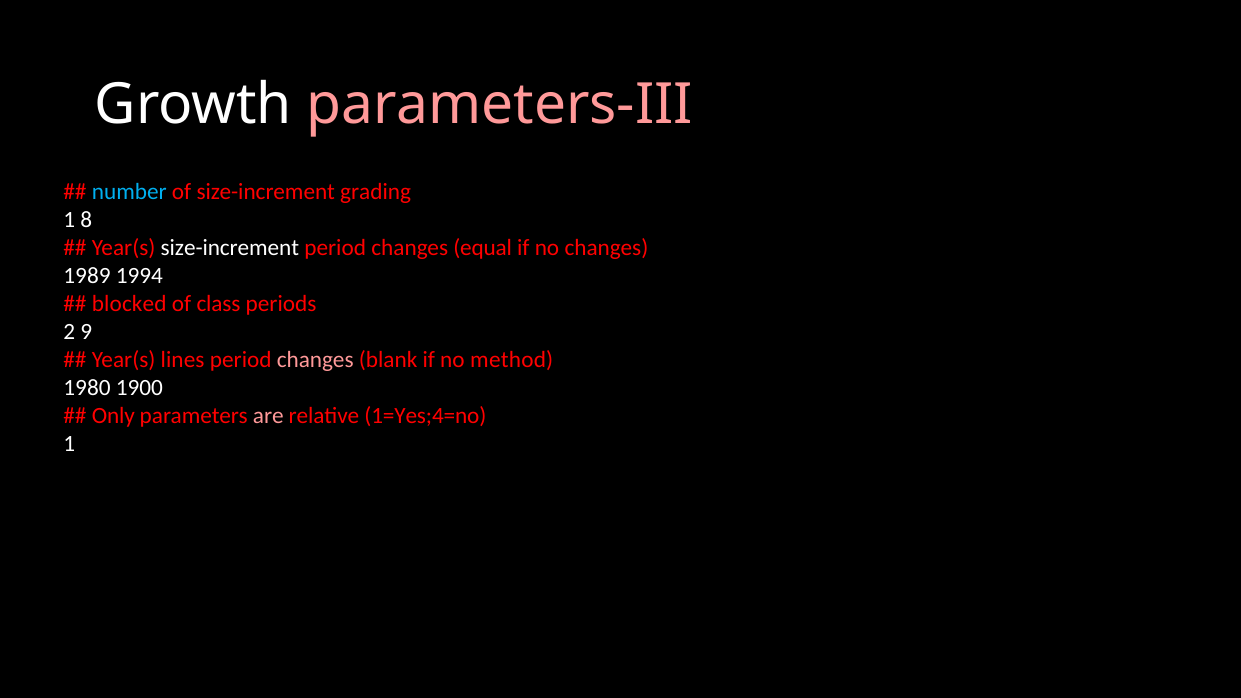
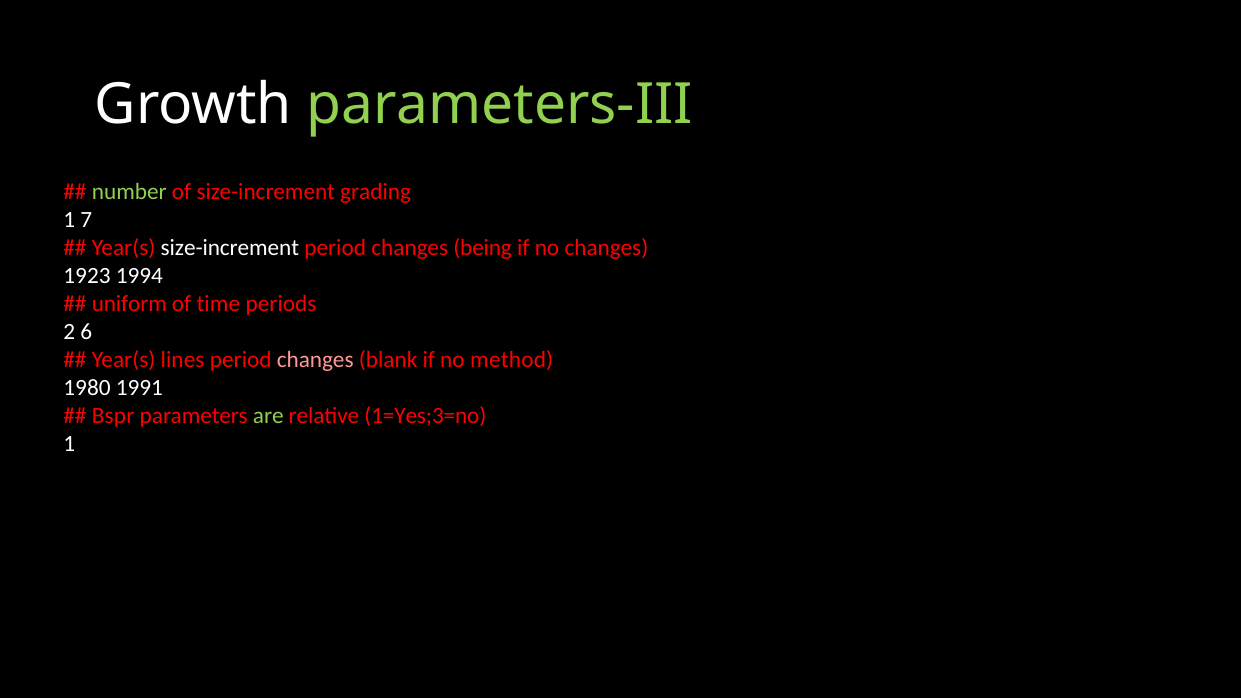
parameters-III colour: pink -> light green (500, 104)
number colour: light blue -> light green (129, 192)
8: 8 -> 7 (86, 220)
equal: equal -> being (483, 248)
1989: 1989 -> 1923 (87, 276)
blocked: blocked -> uniform (129, 304)
class: class -> time (218, 304)
9: 9 -> 6 (86, 332)
1900: 1900 -> 1991 (139, 388)
Only: Only -> Bspr (113, 416)
are colour: pink -> light green (268, 416)
1=Yes;4=no: 1=Yes;4=no -> 1=Yes;3=no (425, 416)
